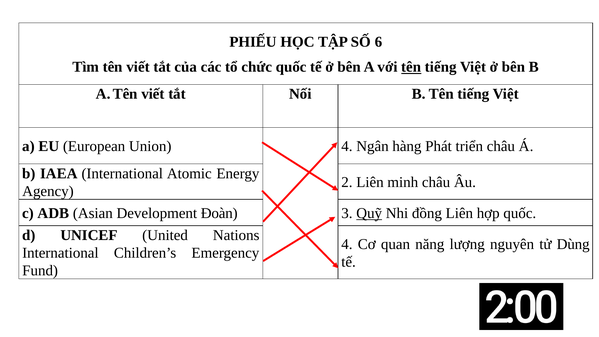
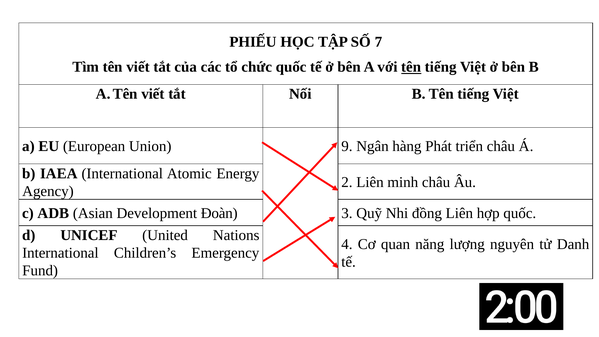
6: 6 -> 7 (378, 42)
Union 4: 4 -> 9 (347, 146)
Quỹ underline: present -> none (369, 213)
Dùng: Dùng -> Danh (573, 244)
